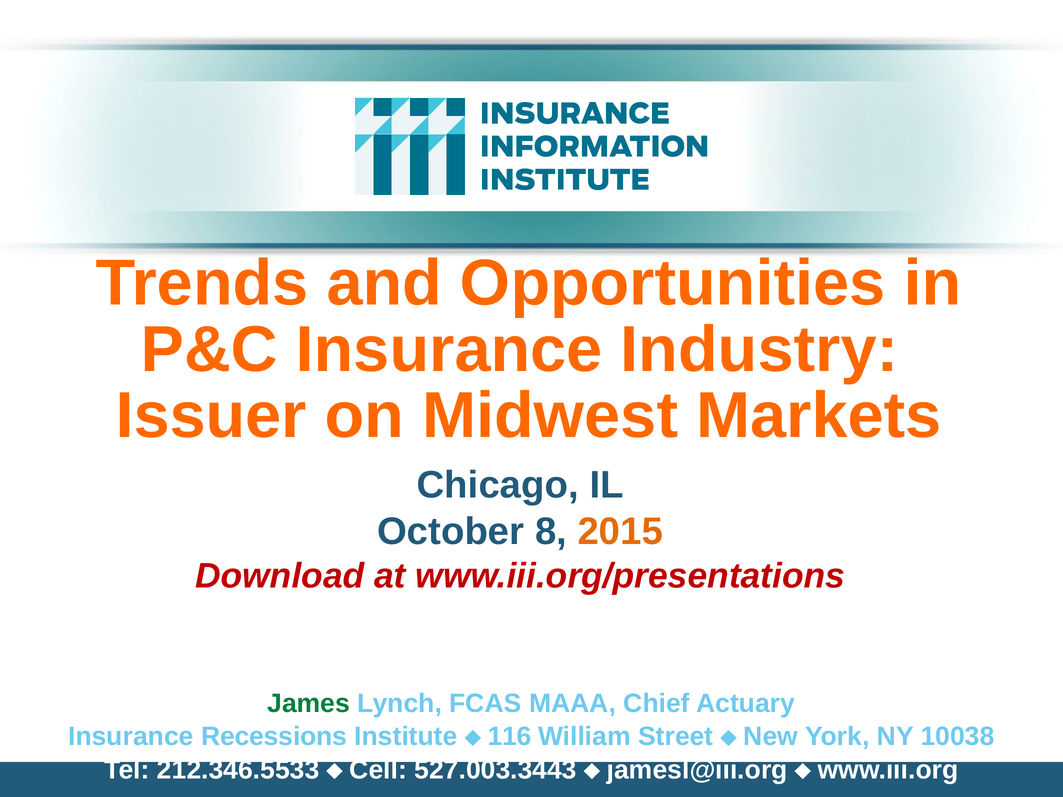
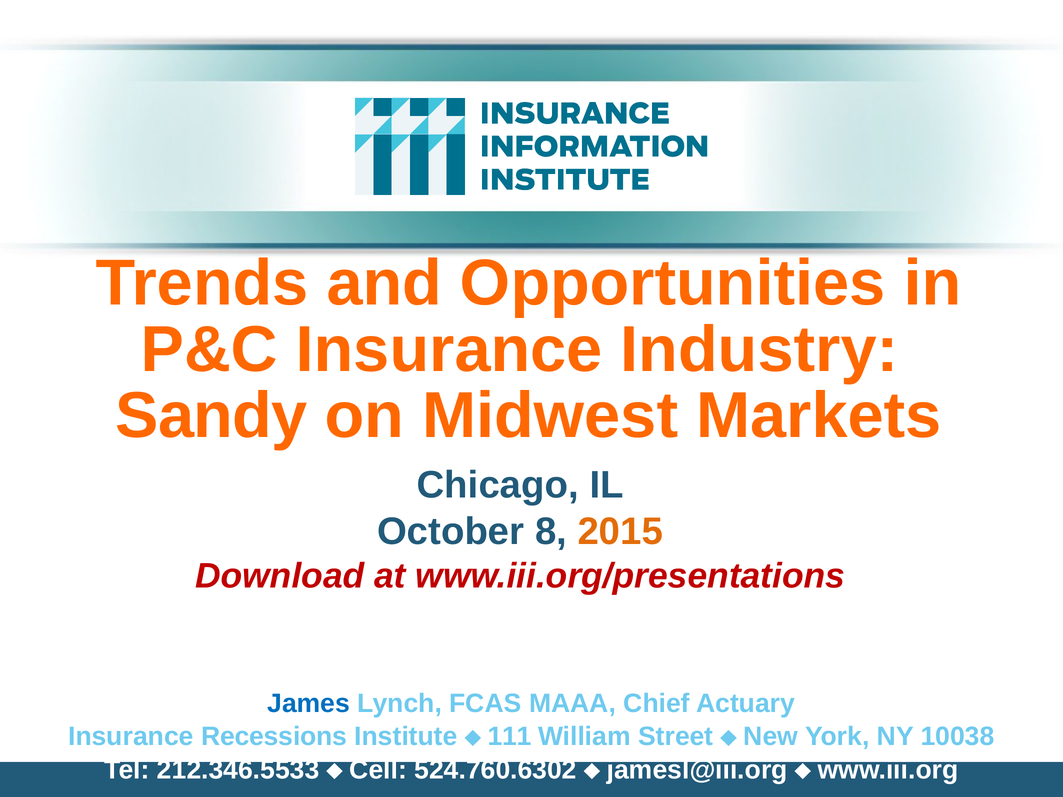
Issuer: Issuer -> Sandy (211, 416)
James colour: green -> blue (309, 704)
116: 116 -> 111 (509, 737)
527.003.3443: 527.003.3443 -> 524.760.6302 (496, 770)
